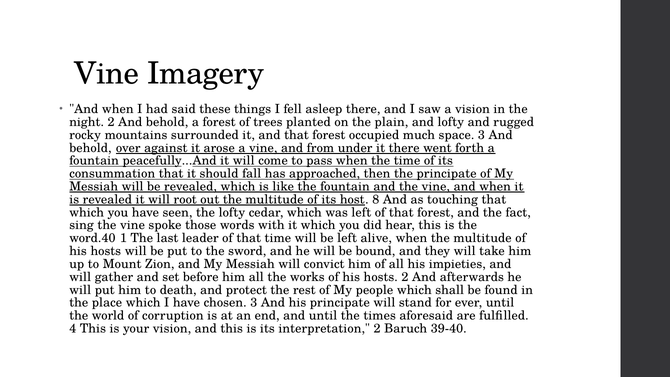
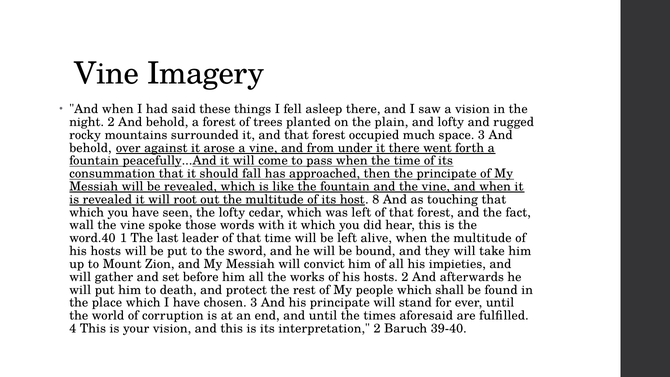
sing: sing -> wall (82, 225)
